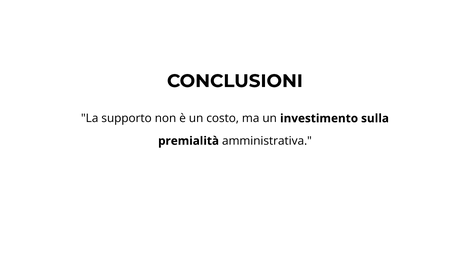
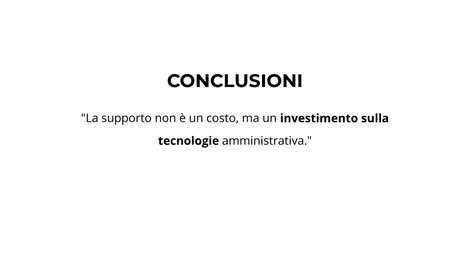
premialità: premialità -> tecnologie (189, 141)
